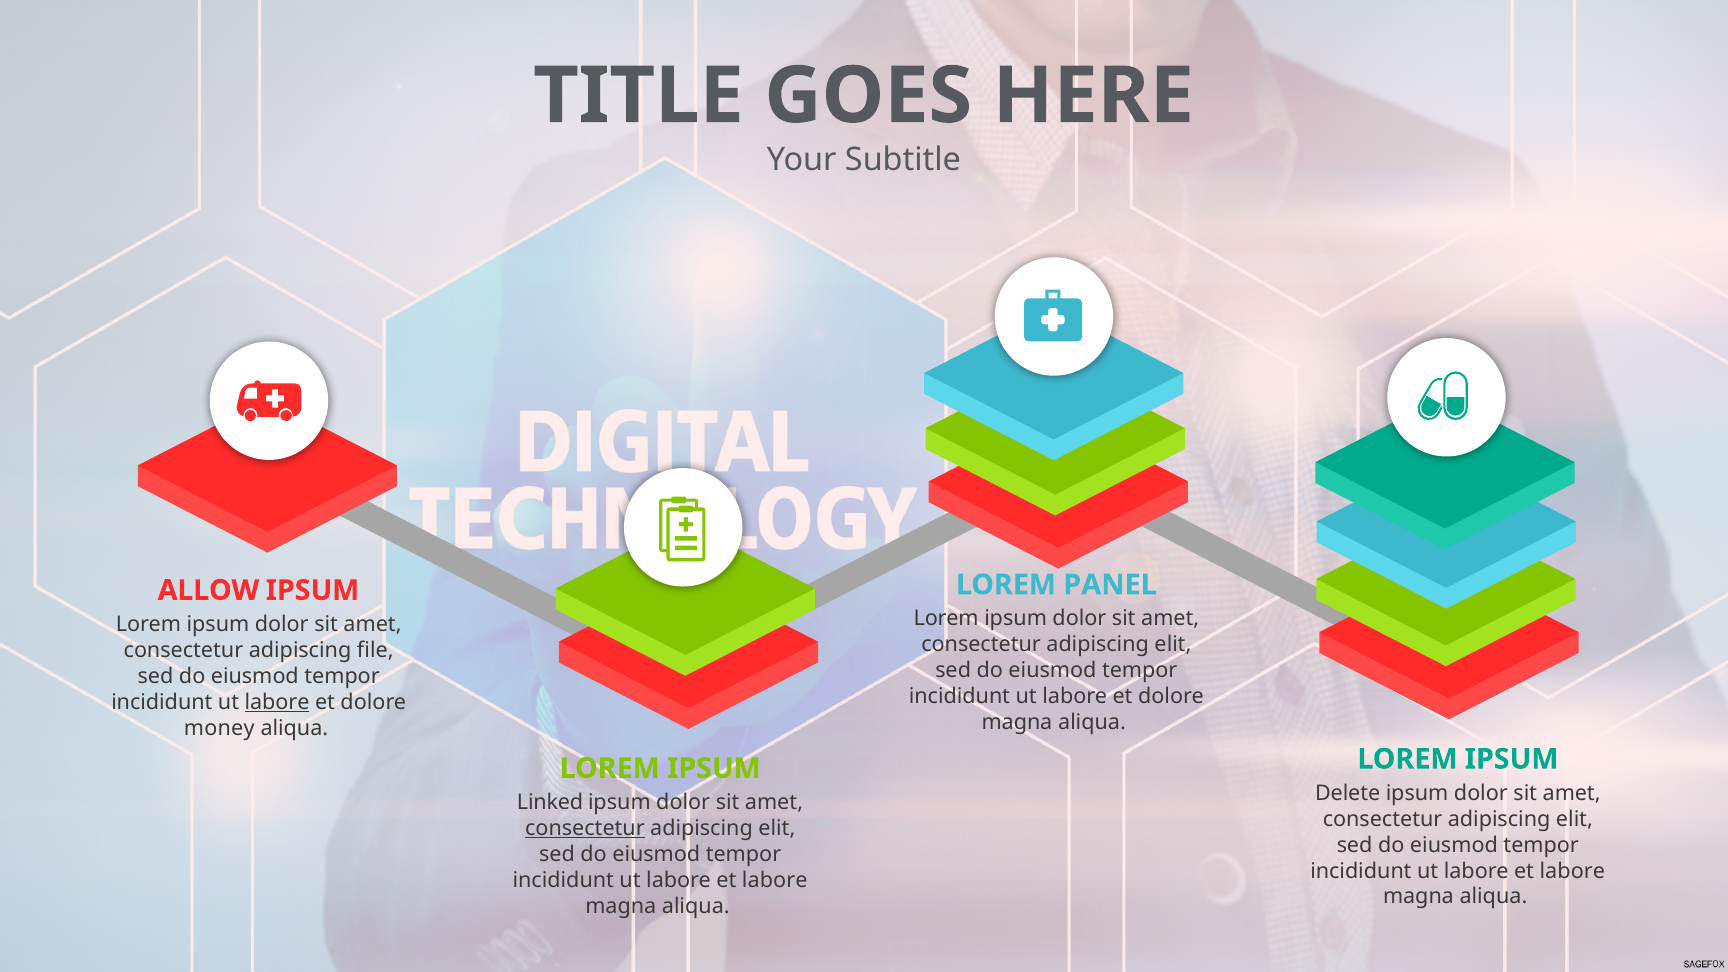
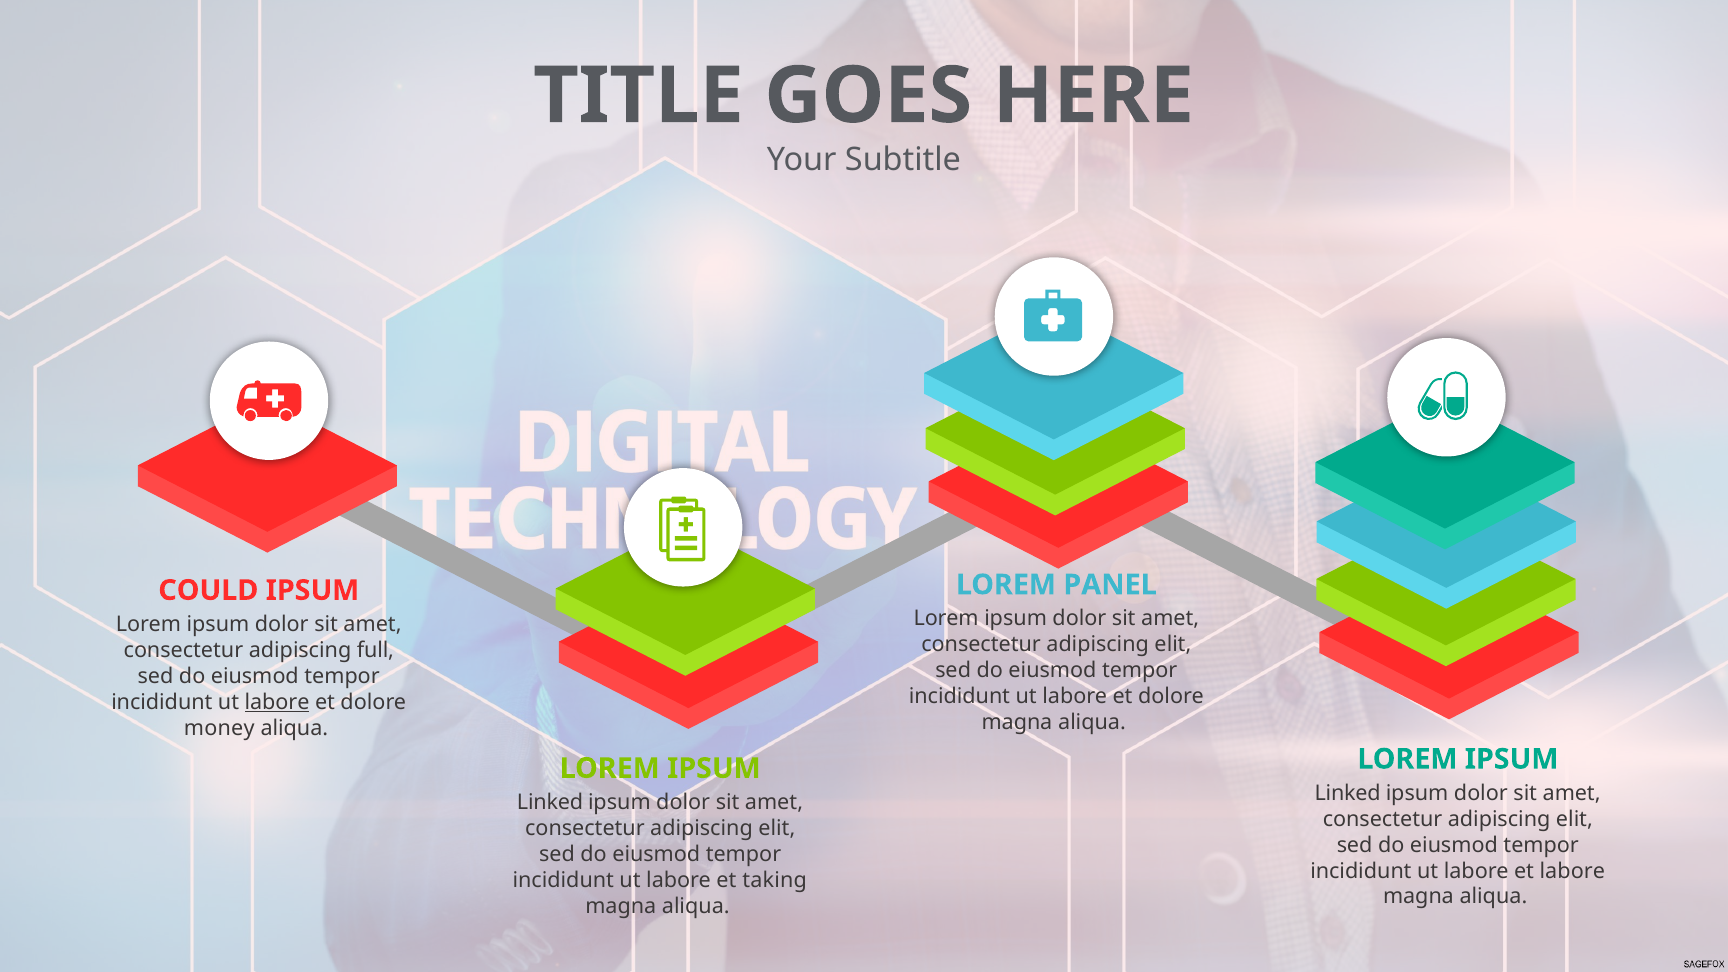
ALLOW: ALLOW -> COULD (208, 590)
file: file -> full (375, 650)
Delete: Delete -> Linked (1348, 793)
consectetur underline: present -> none (585, 828)
labore: labore -> taking (775, 880)
